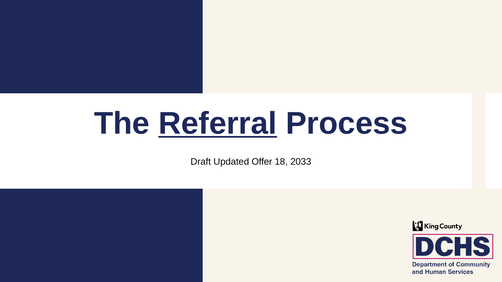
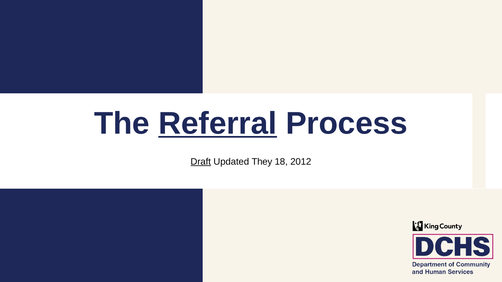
Draft underline: none -> present (201, 162)
Offer: Offer -> They (262, 162)
2033: 2033 -> 2012 (301, 162)
